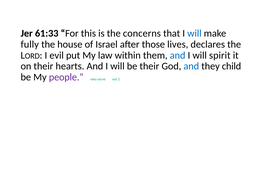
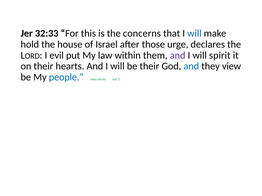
61:33: 61:33 -> 32:33 (47, 33)
fully: fully -> hold (30, 44)
lives: lives -> urge (178, 44)
and colour: blue -> purple (178, 55)
child: child -> view (231, 66)
people colour: purple -> blue (66, 77)
